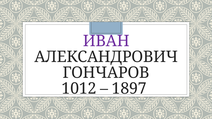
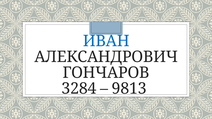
ИВАН colour: purple -> blue (106, 41)
1012: 1012 -> 3284 (79, 89)
1897: 1897 -> 9813 (129, 89)
